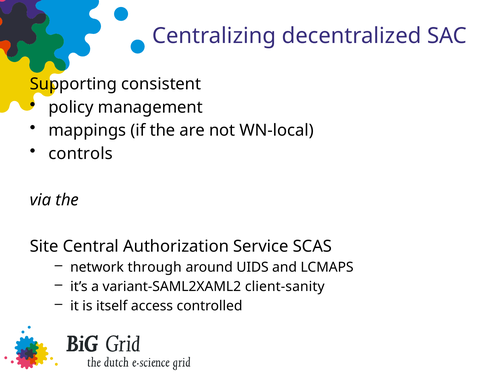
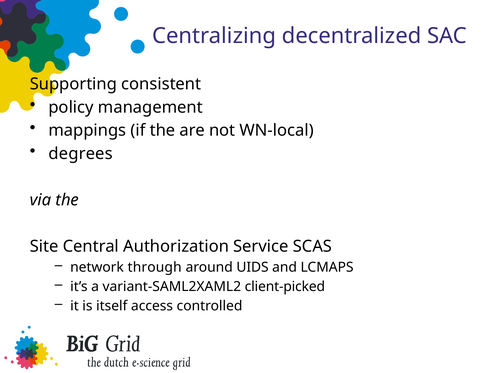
controls: controls -> degrees (81, 154)
client-sanity: client-sanity -> client-picked (285, 286)
